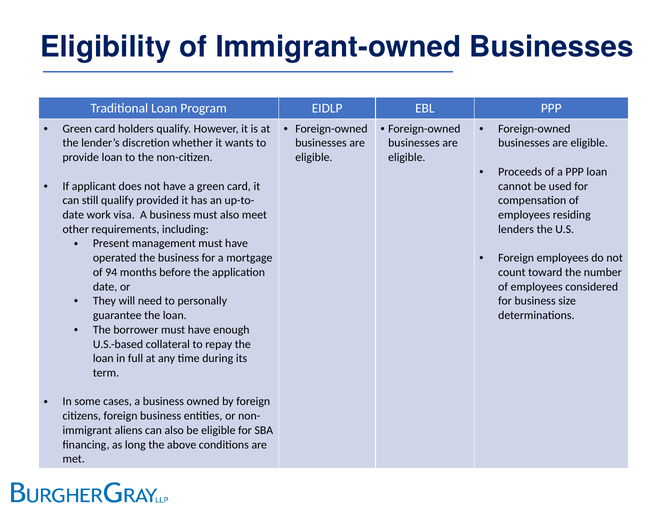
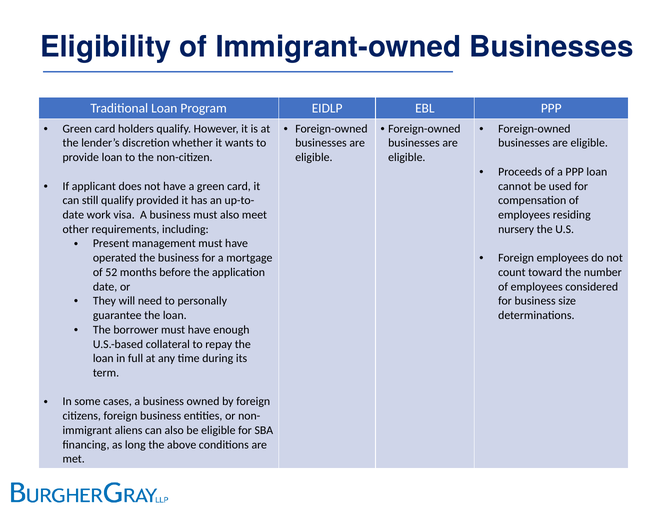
lenders: lenders -> nursery (516, 229)
94: 94 -> 52 (111, 272)
